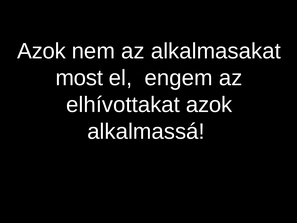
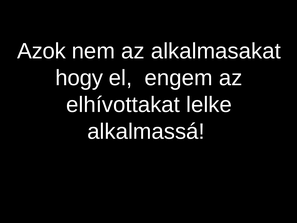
most: most -> hogy (79, 78)
elhívottakat azok: azok -> lelke (209, 105)
